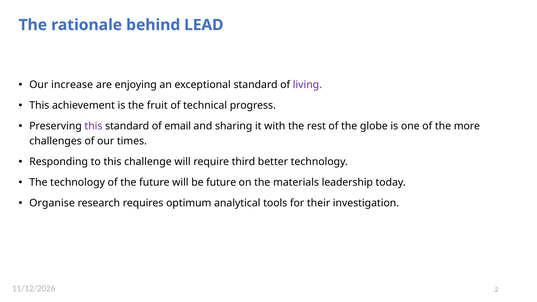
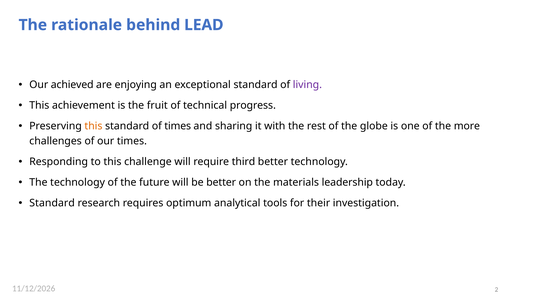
increase: increase -> achieved (72, 85)
this colour: purple -> orange (93, 126)
of email: email -> times (178, 126)
be future: future -> better (221, 183)
Organise: Organise -> Standard (52, 203)
